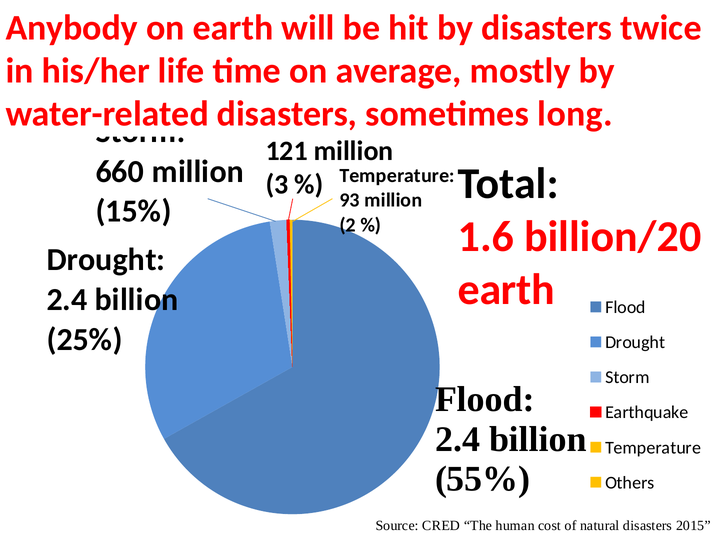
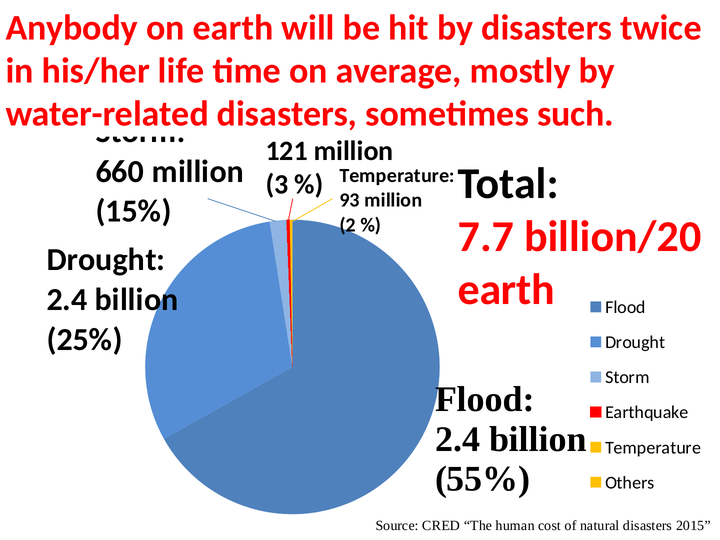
long: long -> such (575, 114)
1.6: 1.6 -> 7.7 (486, 237)
